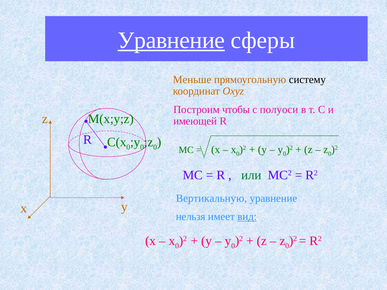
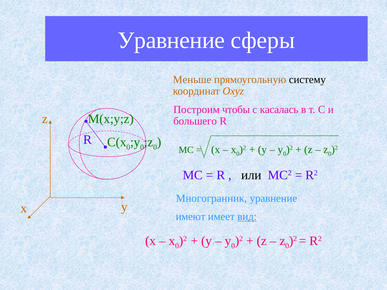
Уравнение underline: present -> none (171, 40)
полуоси: полуоси -> касалась (279, 110)
имеющей: имеющей -> большего (195, 121)
или colour: green -> black (251, 175)
Вертикальную: Вертикальную -> Многогранник (211, 199)
нельзя: нельзя -> имеют (191, 217)
